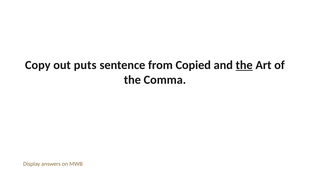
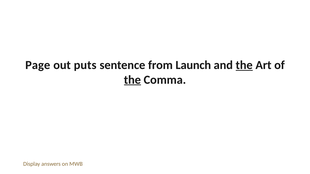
Copy: Copy -> Page (38, 65)
Copied: Copied -> Launch (193, 65)
the underline: none -> present (132, 80)
